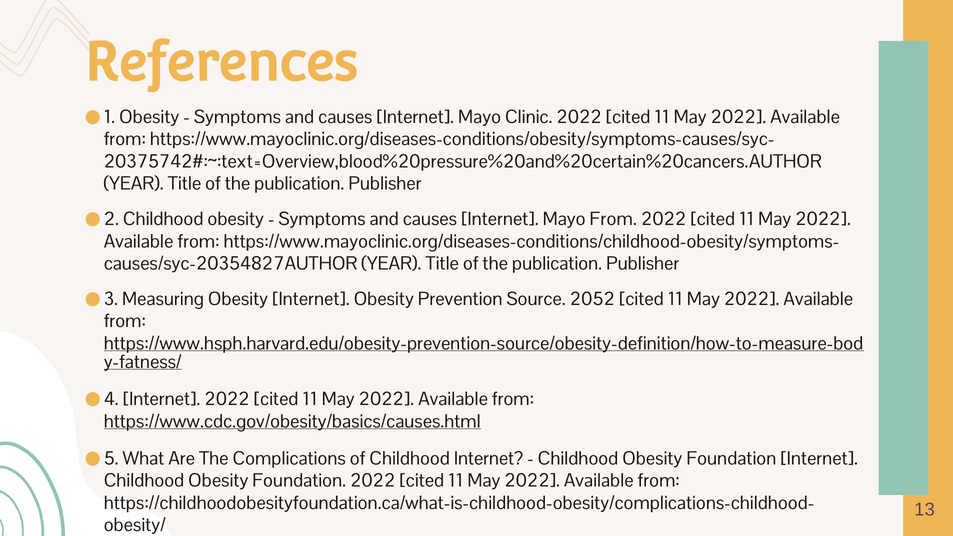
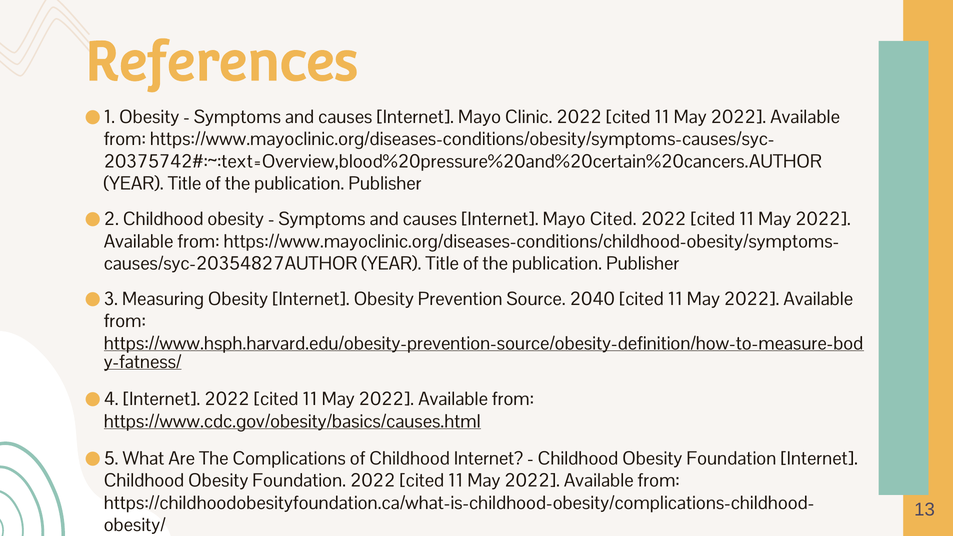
Mayo From: From -> Cited (613, 219)
2052: 2052 -> 2040 (592, 299)
